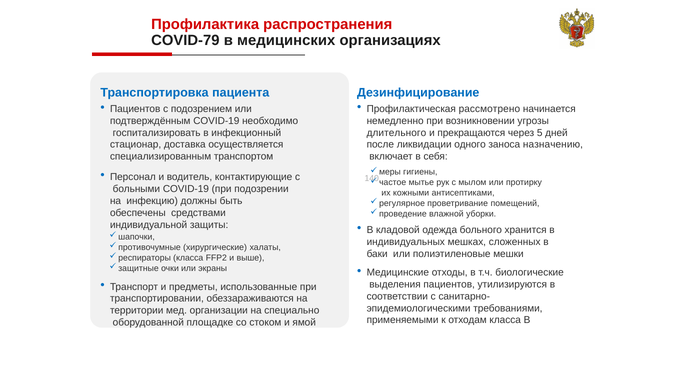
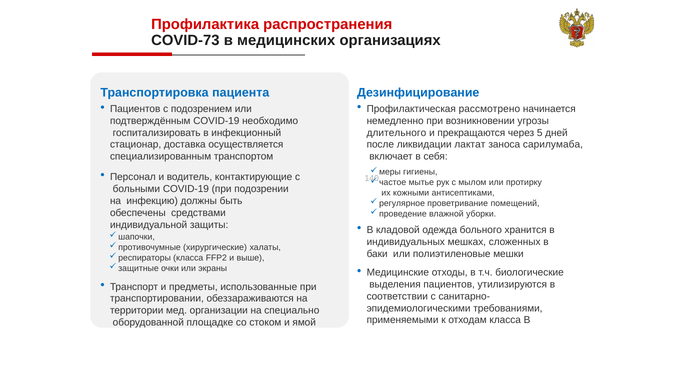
COVID-79: COVID-79 -> COVID-73 (185, 40)
одного: одного -> лактат (470, 144)
назначению: назначению -> сарилумаба (553, 144)
